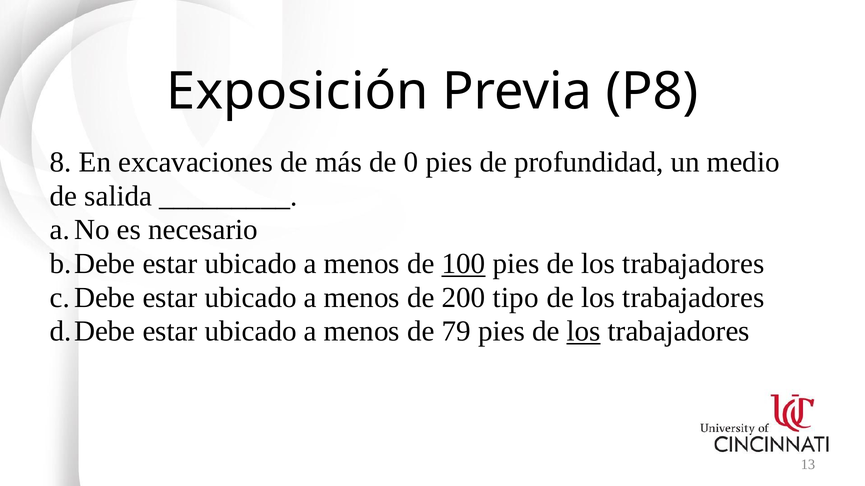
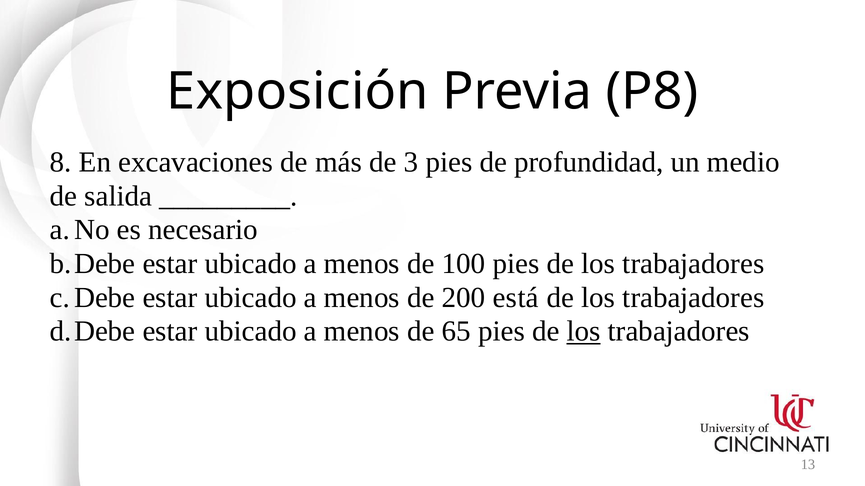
0: 0 -> 3 (411, 162)
100 underline: present -> none (464, 264)
tipo: tipo -> está (516, 298)
79: 79 -> 65 (456, 332)
